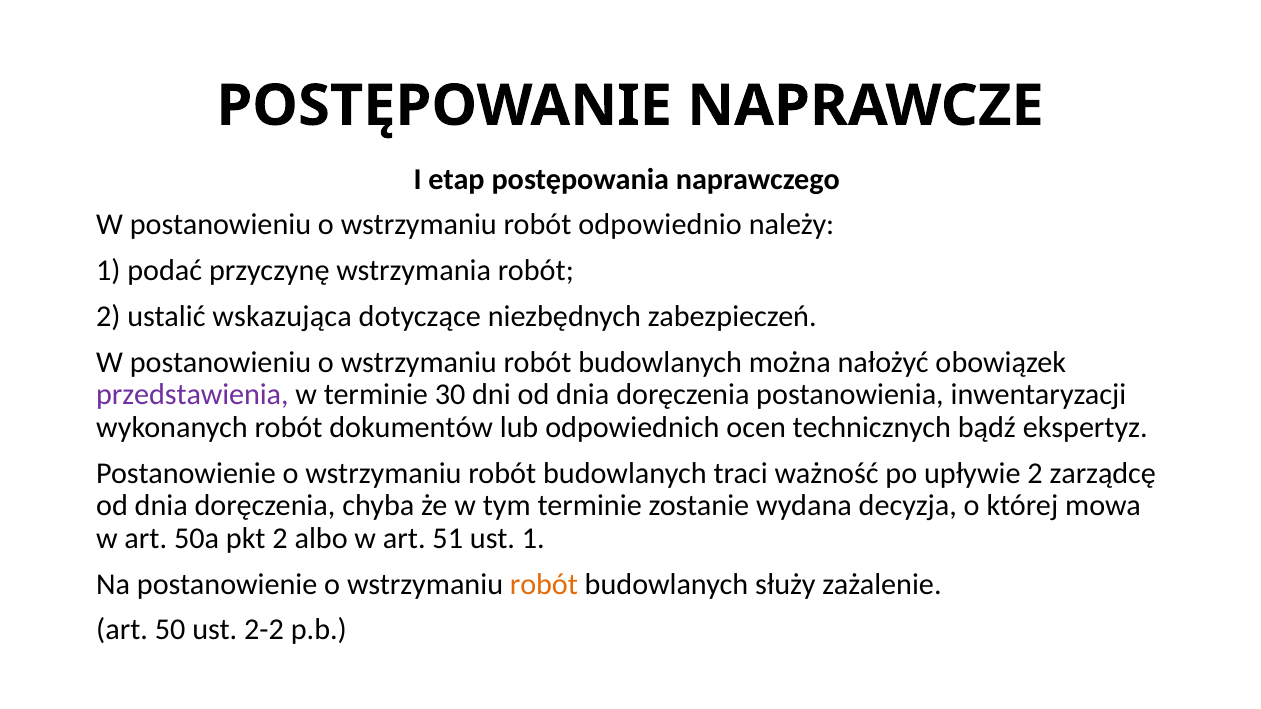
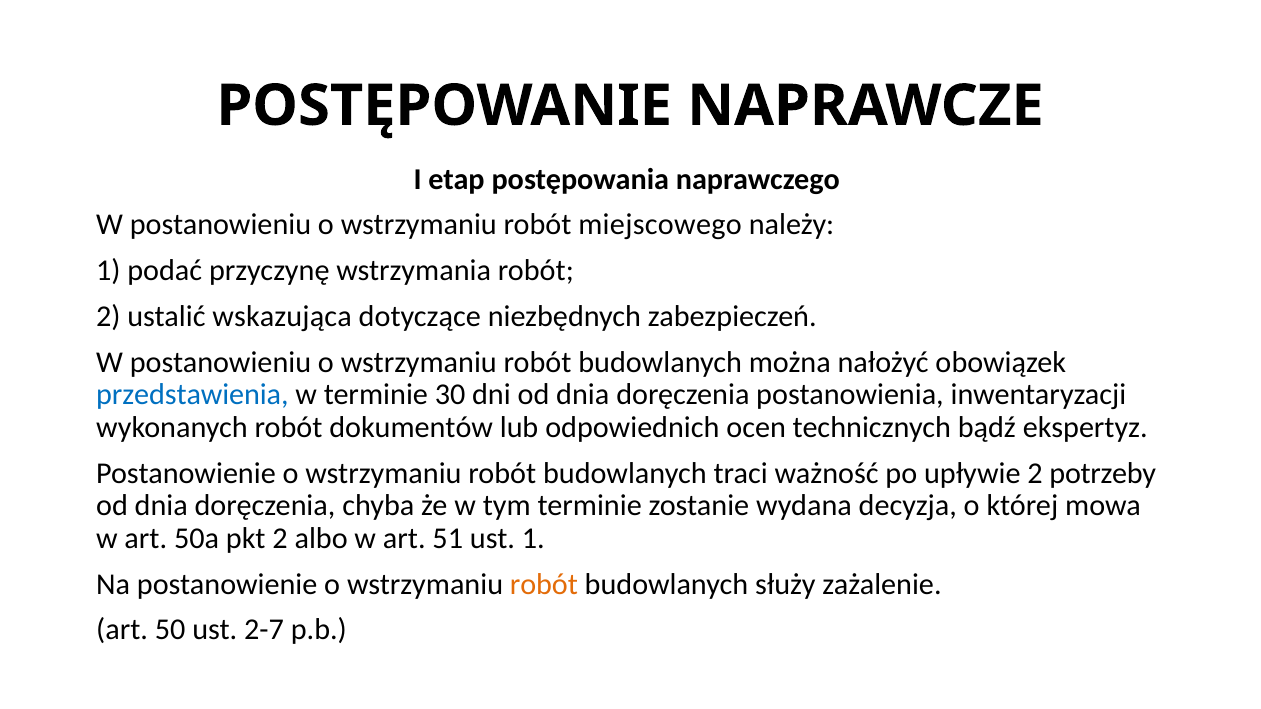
odpowiednio: odpowiednio -> miejscowego (660, 225)
przedstawienia colour: purple -> blue (192, 395)
zarządcę: zarządcę -> potrzeby (1103, 473)
2-2: 2-2 -> 2-7 (264, 630)
